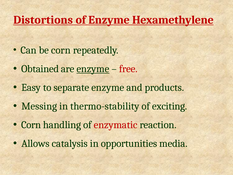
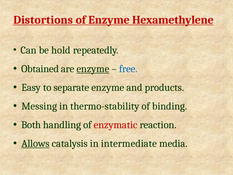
be corn: corn -> hold (61, 50)
free colour: red -> blue (128, 69)
exciting: exciting -> binding (170, 106)
Corn: Corn -> Both (31, 125)
Allows underline: none -> present (35, 143)
opportunities: opportunities -> intermediate (129, 143)
